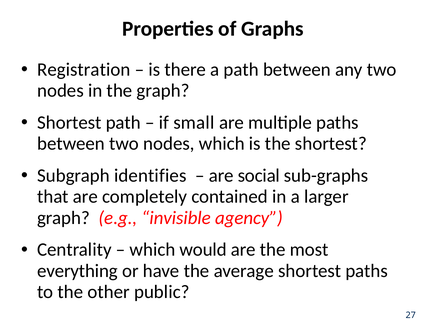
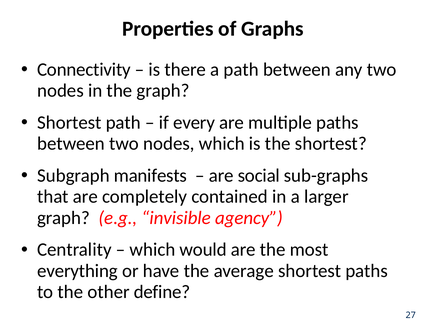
Registration: Registration -> Connectivity (84, 69)
small: small -> every (194, 122)
identifies: identifies -> manifests (150, 175)
public: public -> define (162, 292)
